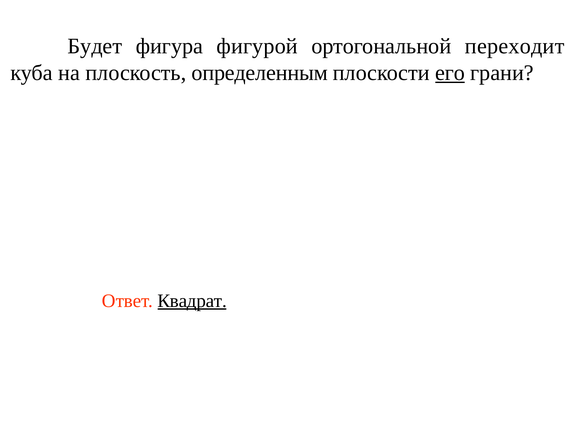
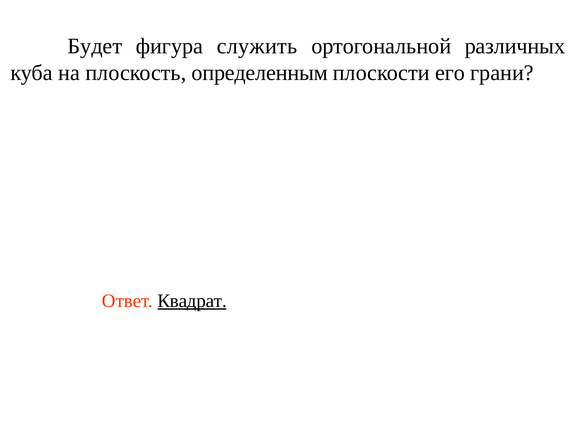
фигурой: фигурой -> служить (257, 46)
переходит: переходит -> различных (515, 46)
его underline: present -> none (450, 73)
